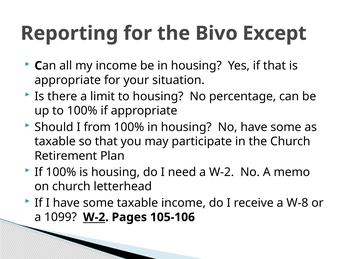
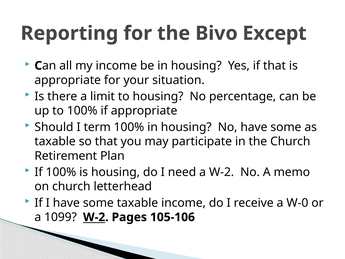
from: from -> term (97, 127)
W-8: W-8 -> W-0 (297, 203)
